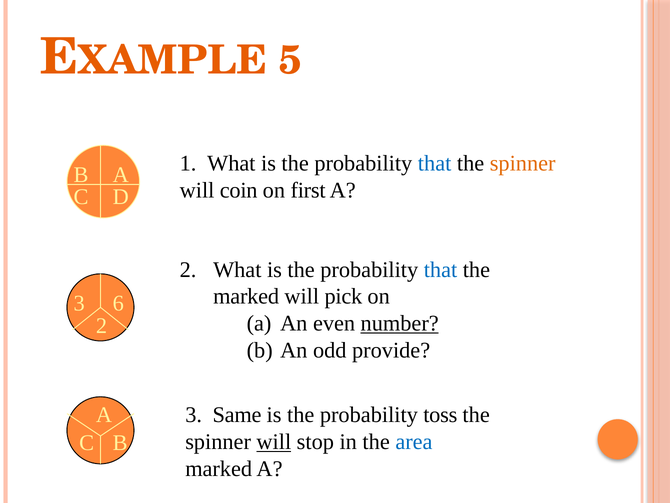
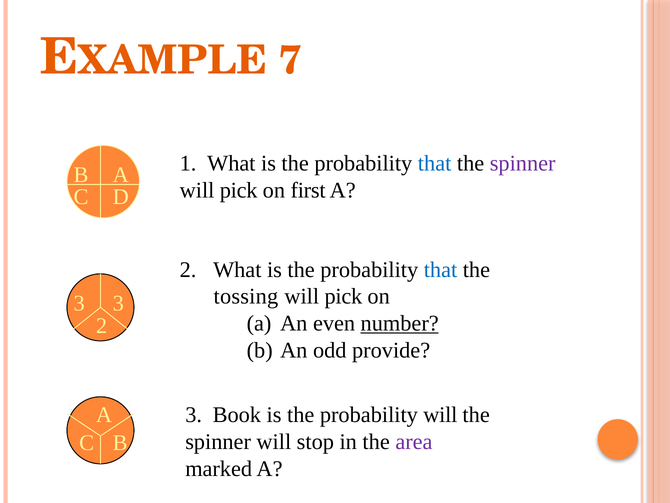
5: 5 -> 7 (290, 60)
spinner colour: orange -> purple (523, 163)
coin: coin -> pick (239, 190)
marked: marked -> tossing (246, 296)
3 6: 6 -> 3 (118, 303)
Same: Same -> Book (237, 415)
probability toss: toss -> will (440, 415)
will underline: present -> none (274, 441)
area colour: blue -> purple (414, 441)
